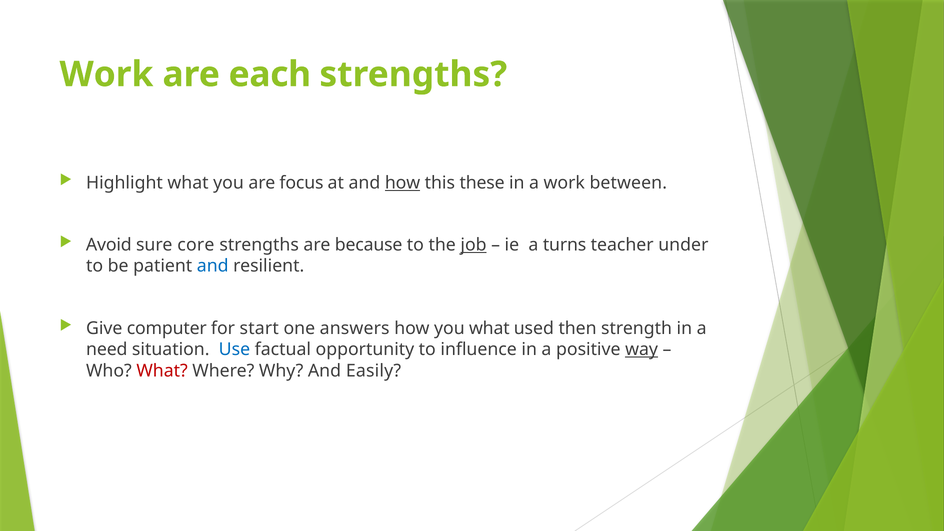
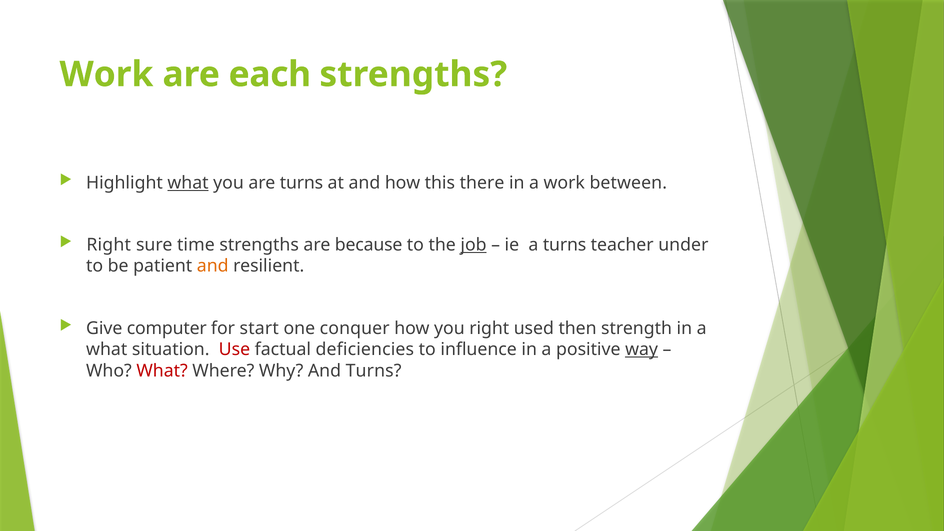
what underline: none -> present (188, 183)
are focus: focus -> turns (301, 183)
how underline: present -> none (403, 183)
these: these -> there (482, 183)
Avoid: Avoid -> Right (109, 245)
core: core -> time (196, 245)
and colour: blue -> orange (213, 266)
answers: answers -> conquer (355, 328)
you what: what -> right (489, 328)
need: need -> what (107, 349)
Use colour: blue -> red (234, 349)
opportunity: opportunity -> deficiencies (365, 349)
And Easily: Easily -> Turns (374, 371)
